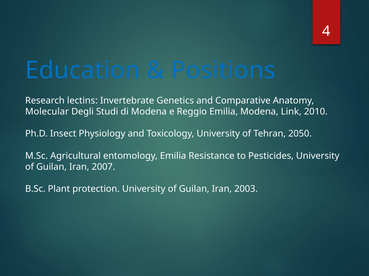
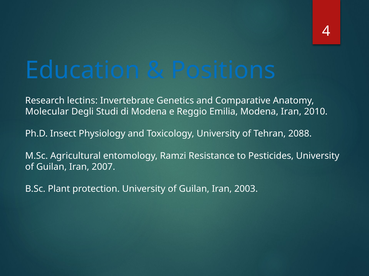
Modena Link: Link -> Iran (291, 112)
2050: 2050 -> 2088 (300, 134)
entomology Emilia: Emilia -> Ramzi (173, 156)
